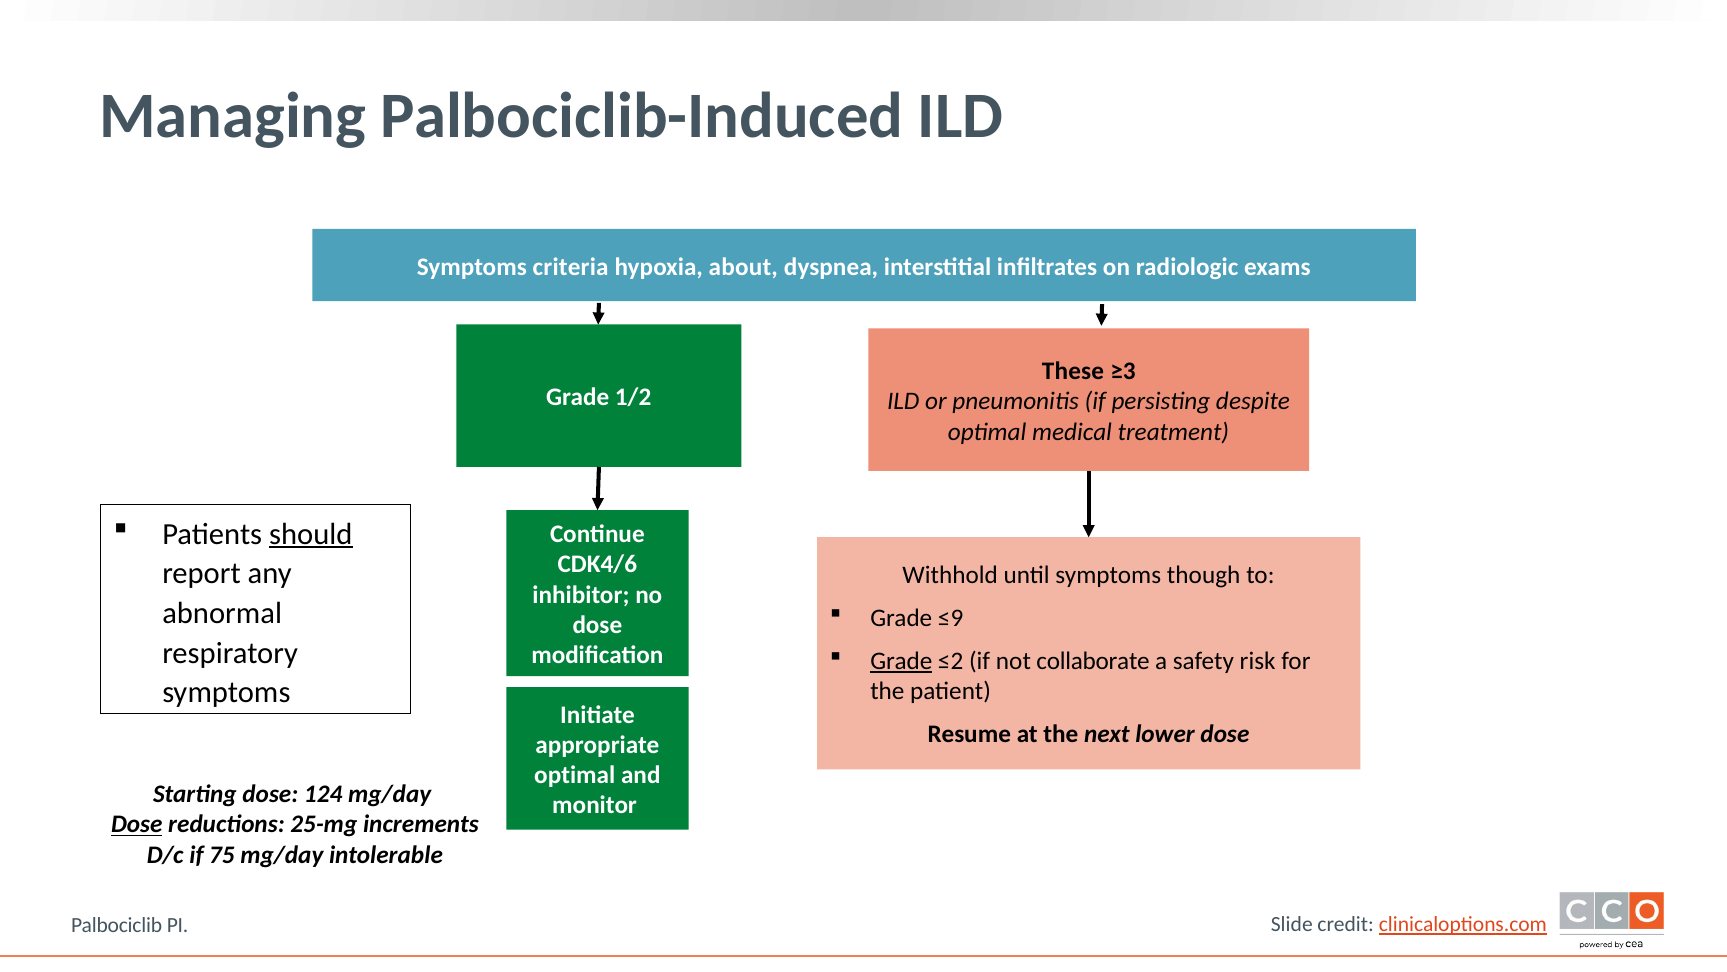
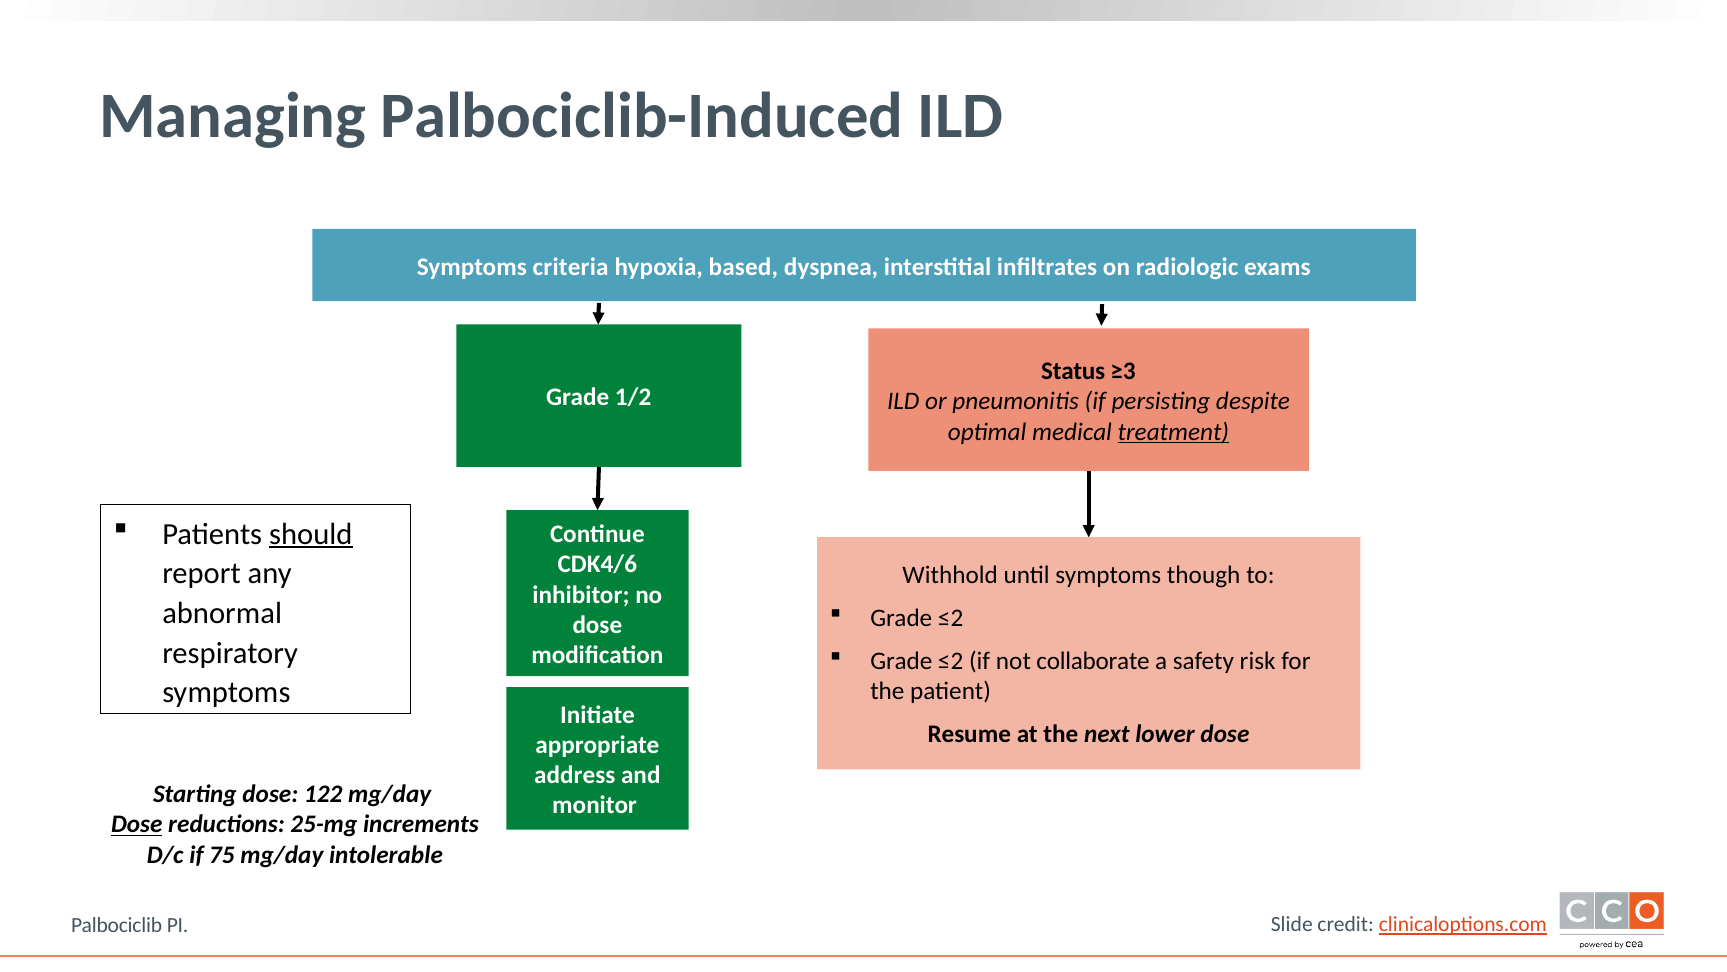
about: about -> based (743, 267)
These: These -> Status (1073, 371)
treatment underline: none -> present (1173, 431)
≤9: ≤9 -> ≤2 (951, 618)
Grade underline: present -> none (901, 661)
optimal: optimal -> address (575, 775)
124: 124 -> 122 (323, 794)
